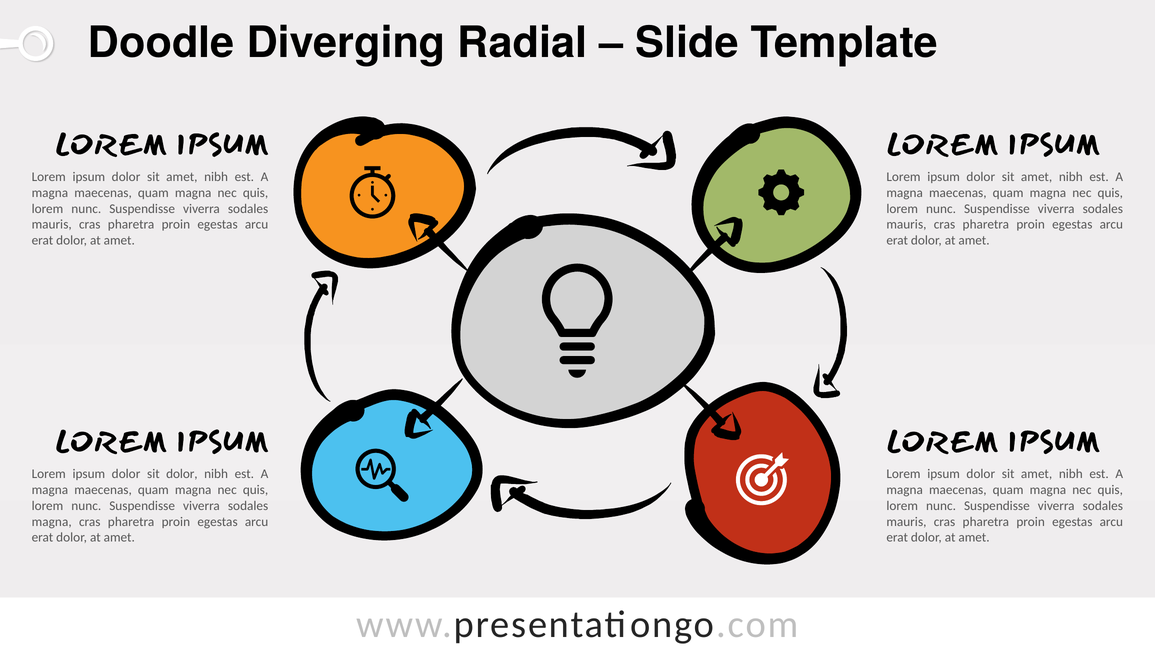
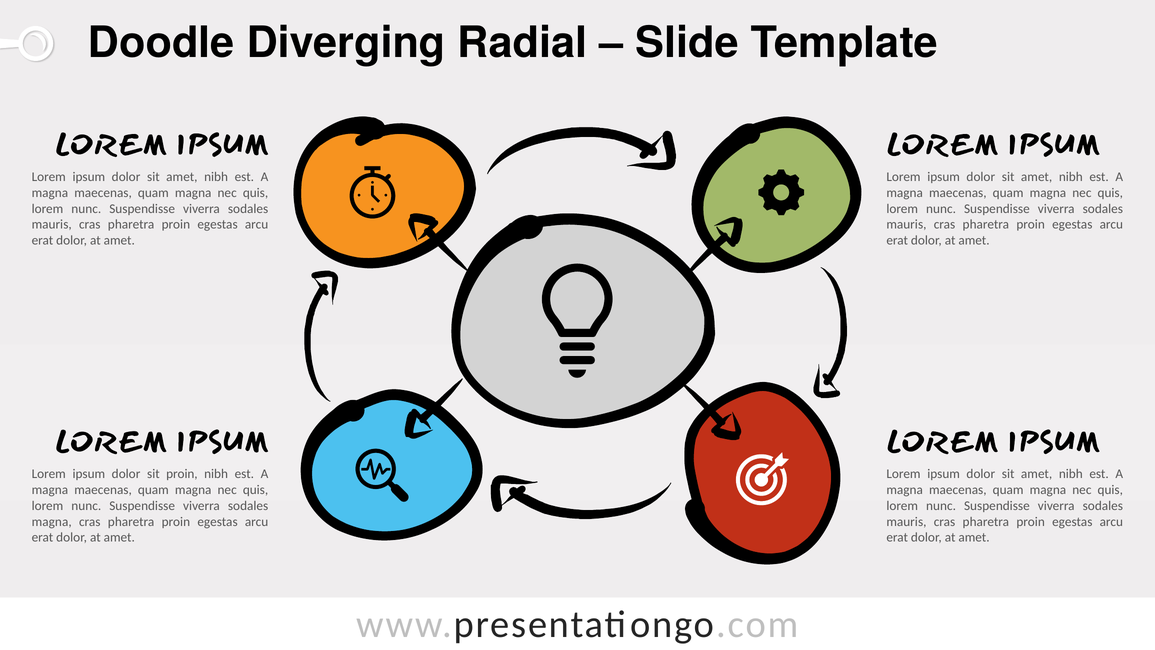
sit dolor: dolor -> proin (182, 474)
